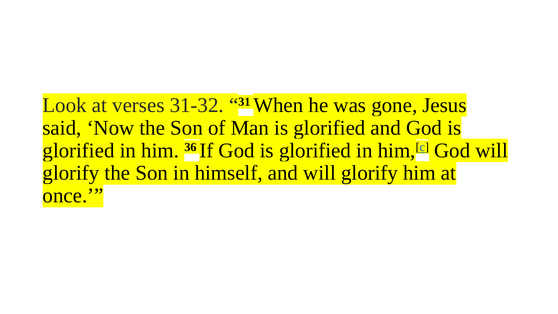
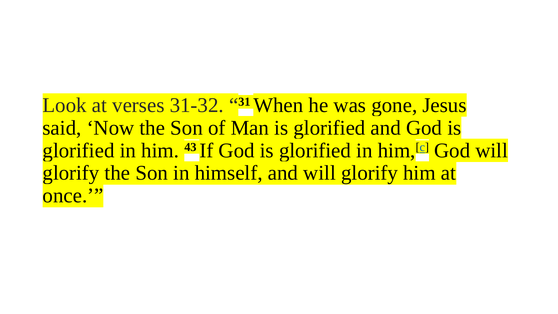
36: 36 -> 43 (190, 147)
